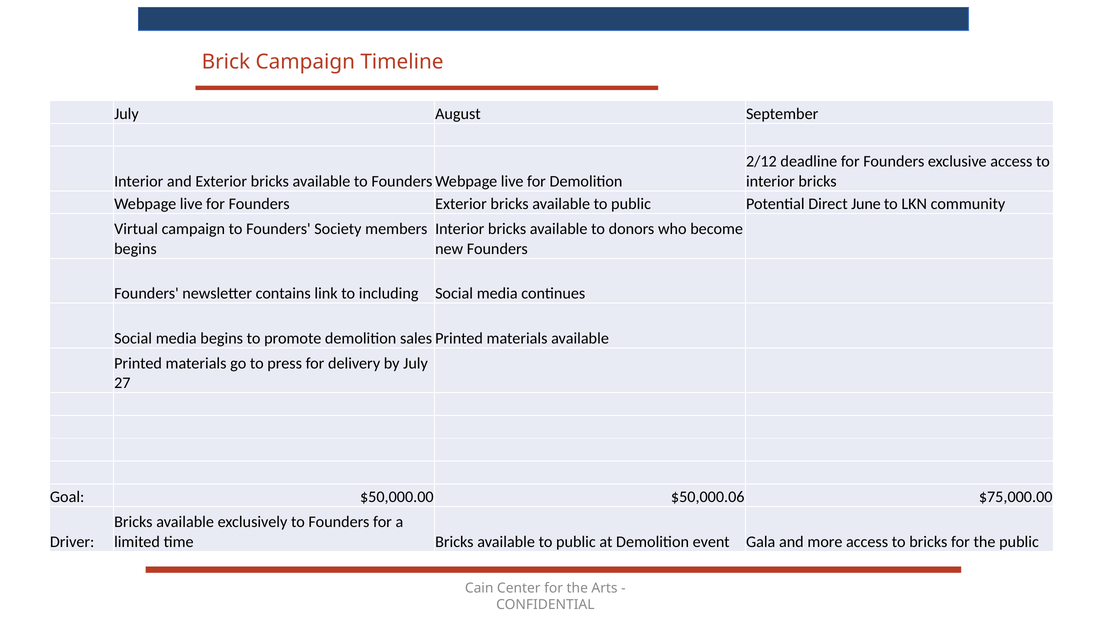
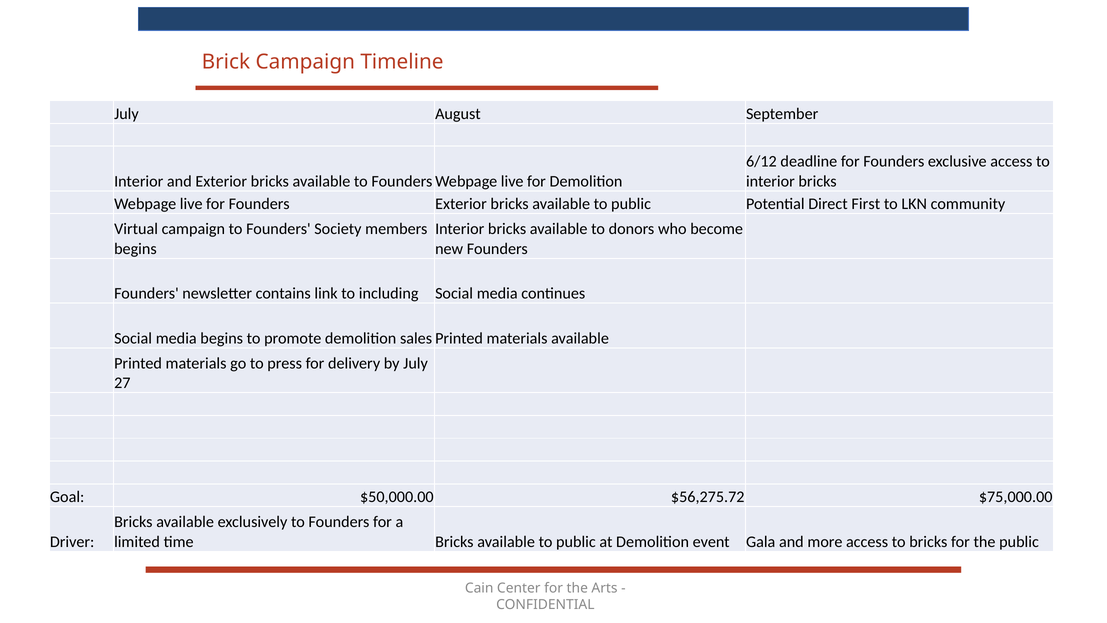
2/12: 2/12 -> 6/12 (761, 162)
June: June -> First (866, 204)
$50,000.06: $50,000.06 -> $56,275.72 (708, 497)
